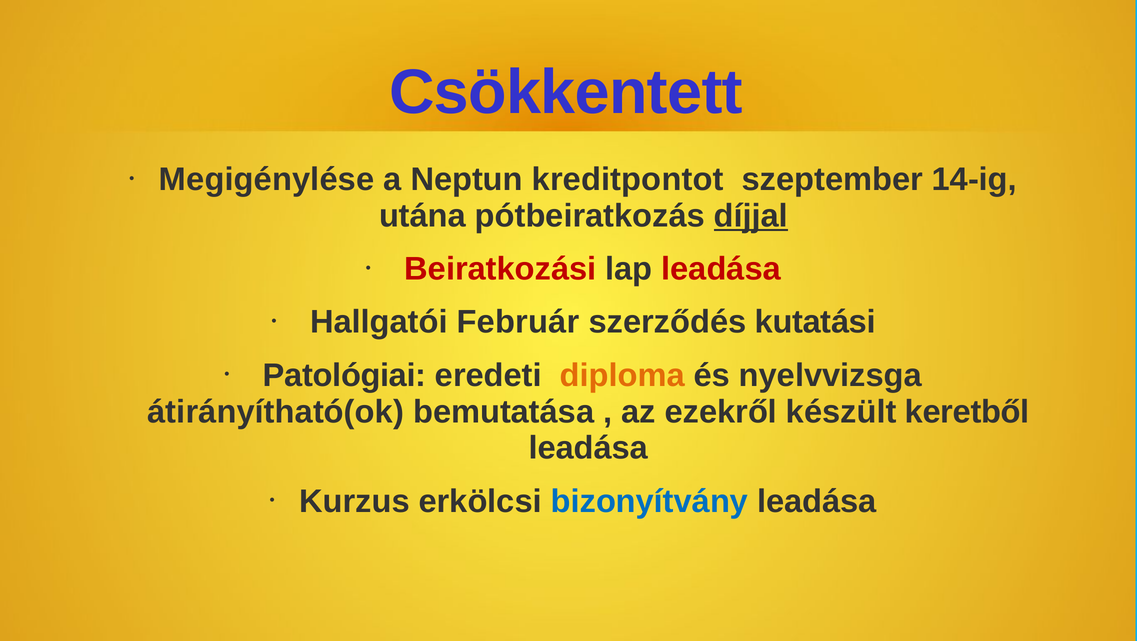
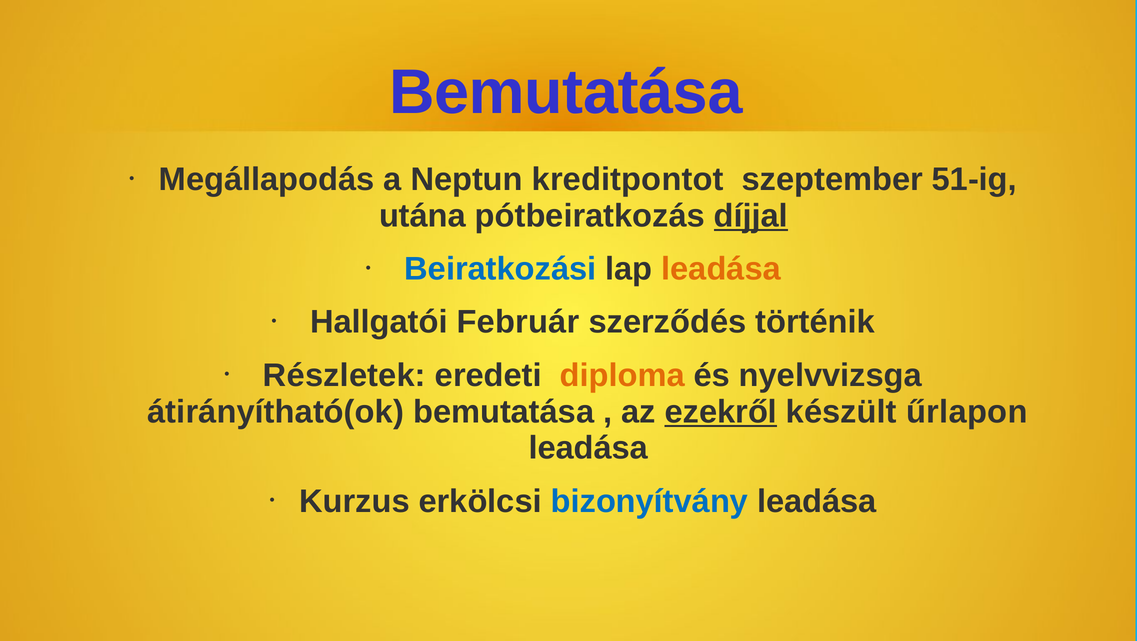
Csökkentett: Csökkentett -> Bemutatása (566, 92)
Megigénylése: Megigénylése -> Megállapodás (267, 180)
14-ig: 14-ig -> 51-ig (974, 180)
Beiratkozási colour: red -> blue (500, 269)
leadása colour: red -> orange (721, 269)
kutatási: kutatási -> történik (815, 322)
Patológiai: Patológiai -> Részletek (344, 375)
ezekről underline: none -> present (721, 412)
keretből: keretből -> űrlapon (967, 412)
